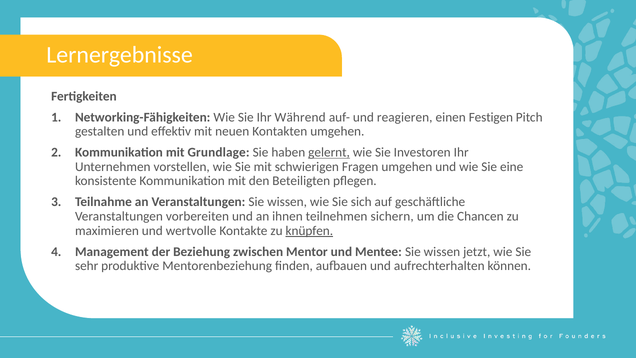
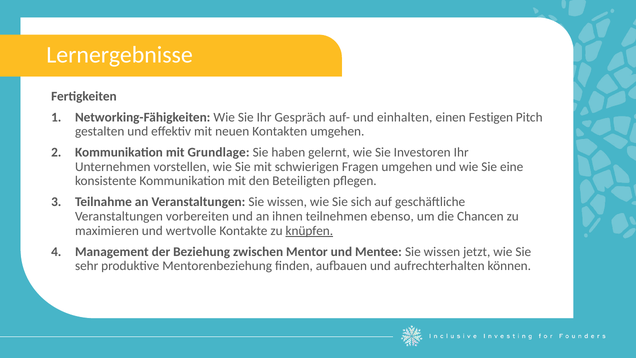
Während: Während -> Gespräch (300, 117)
reagieren: reagieren -> einhalten (405, 117)
gelernt underline: present -> none (329, 152)
sichern: sichern -> ebenso (392, 216)
